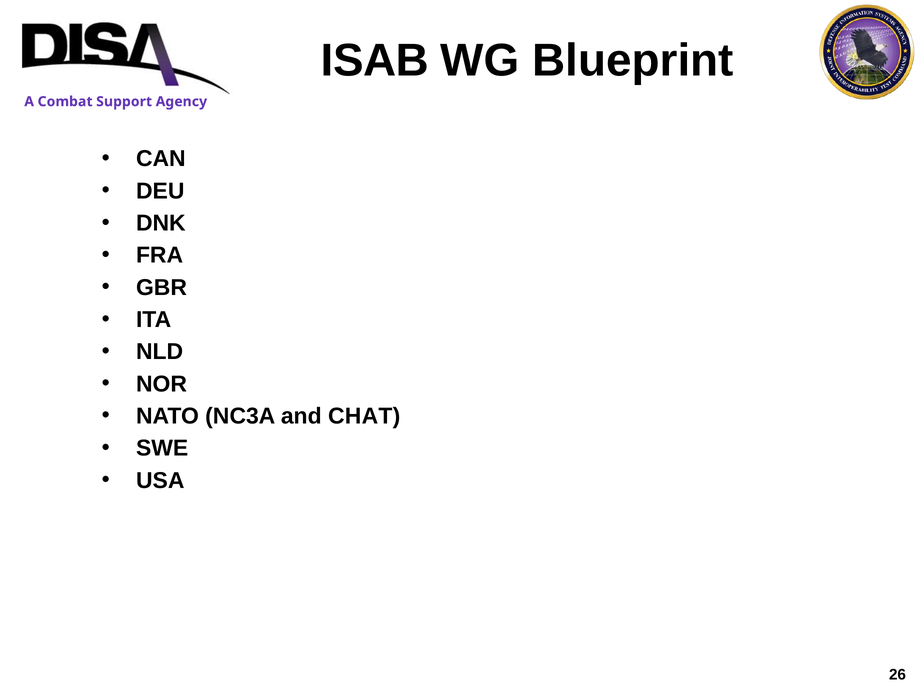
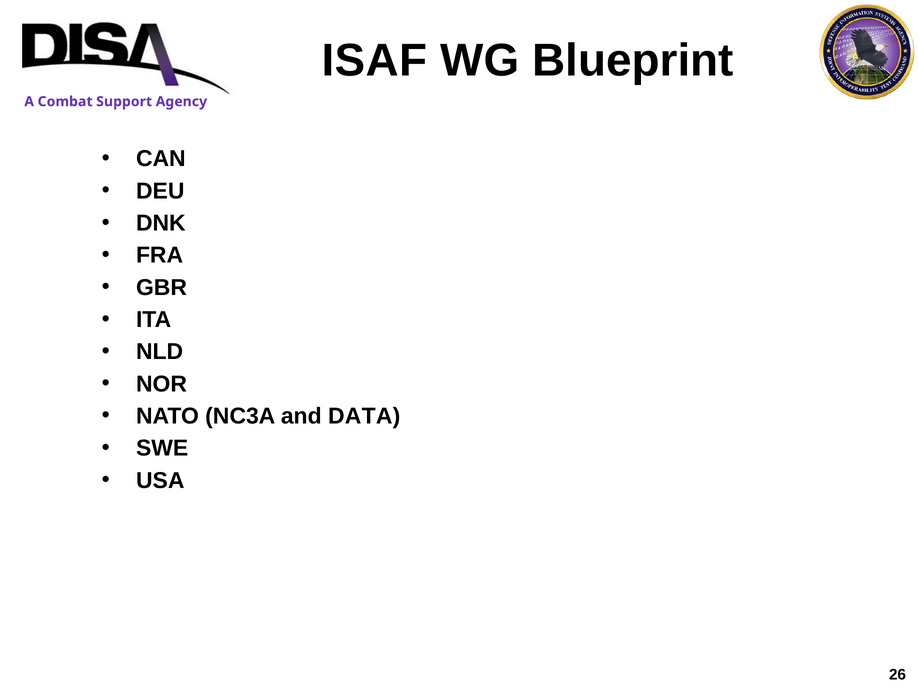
ISAB: ISAB -> ISAF (375, 61)
CHAT: CHAT -> DATA (364, 416)
